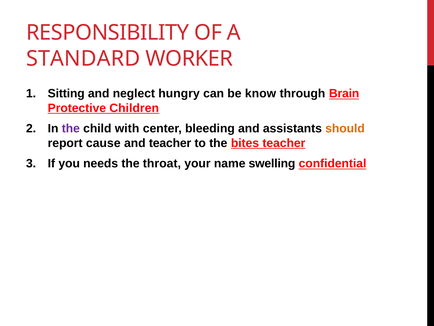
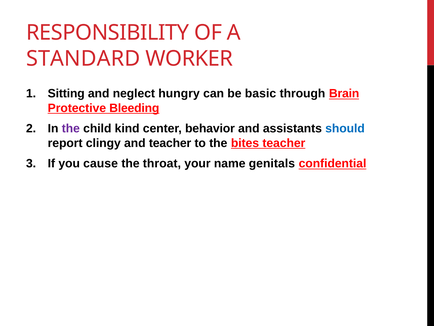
know: know -> basic (261, 93)
Children: Children -> Bleeding (134, 108)
with: with -> kind (127, 128)
bleeding: bleeding -> behavior (210, 128)
should colour: orange -> blue (345, 128)
cause: cause -> clingy (103, 143)
needs: needs -> cause (101, 163)
swelling: swelling -> genitals (272, 163)
